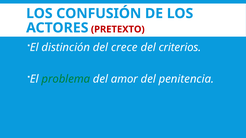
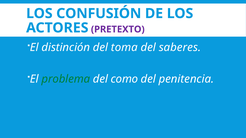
PRETEXTO colour: red -> purple (118, 29)
crece: crece -> toma (124, 48)
criterios: criterios -> saberes (180, 48)
amor: amor -> como (124, 79)
